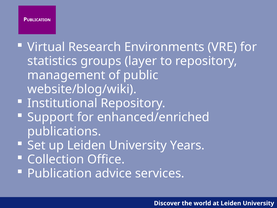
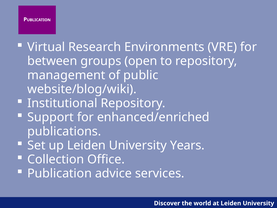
statistics: statistics -> between (52, 61)
layer: layer -> open (141, 61)
